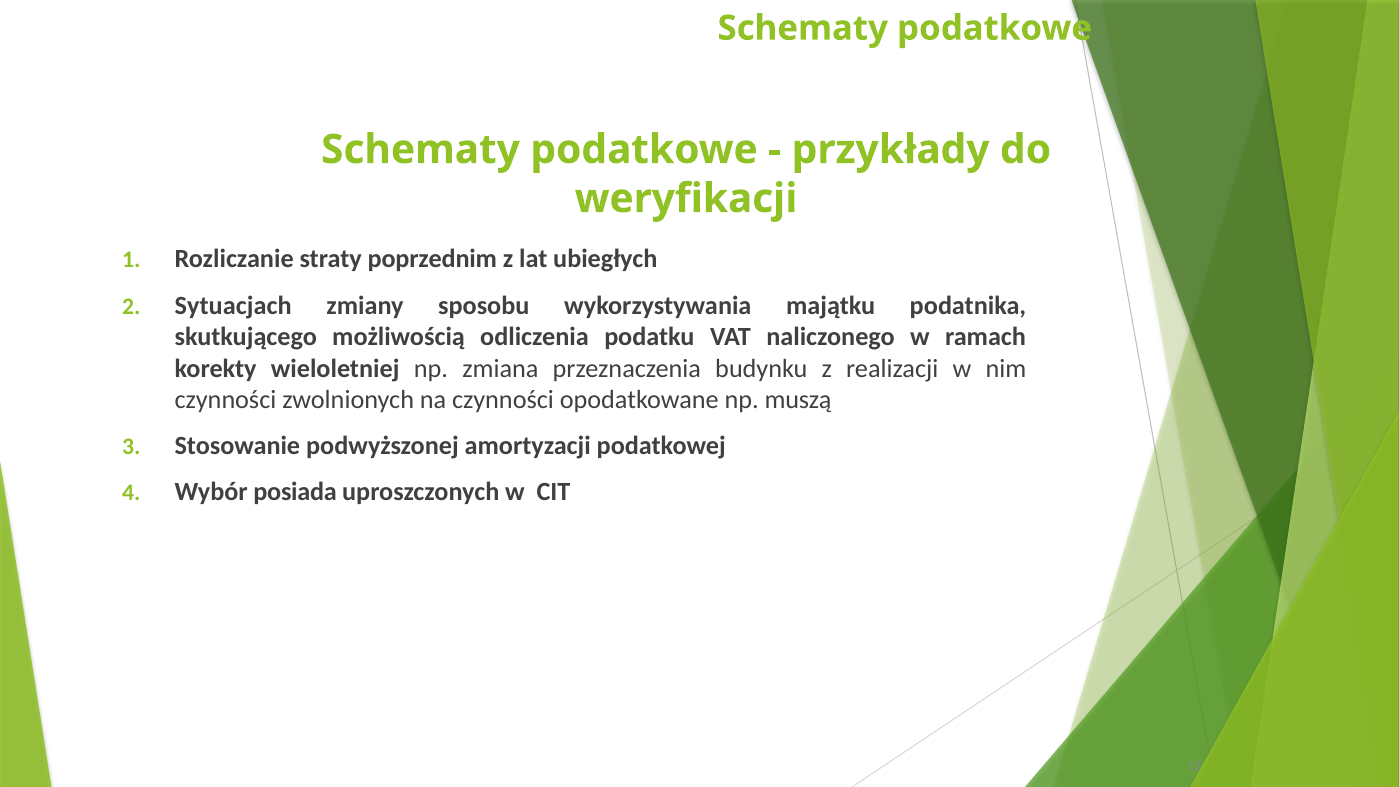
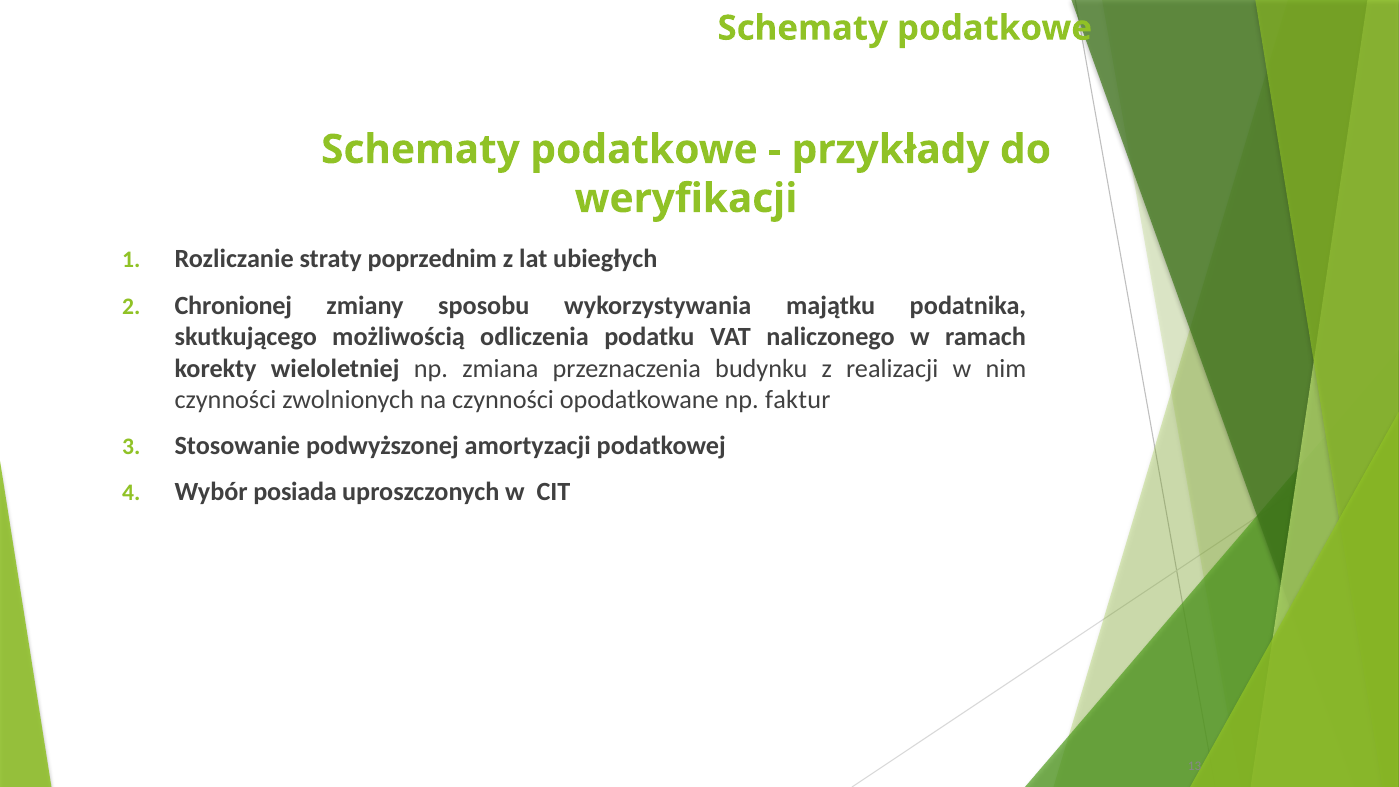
Sytuacjach: Sytuacjach -> Chronionej (233, 305)
muszą: muszą -> faktur (798, 400)
